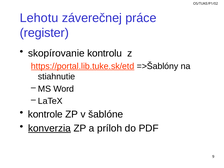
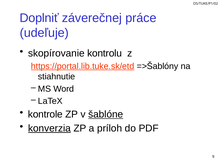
Lehotu: Lehotu -> Doplniť (39, 18)
register: register -> udeľuje (44, 33)
šablóne underline: none -> present (106, 114)
